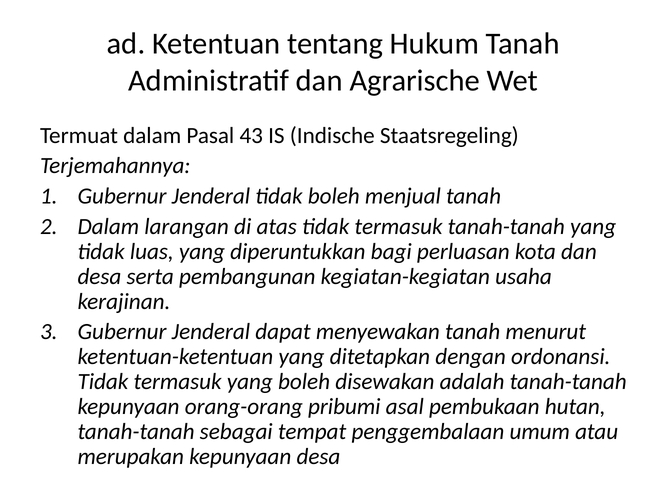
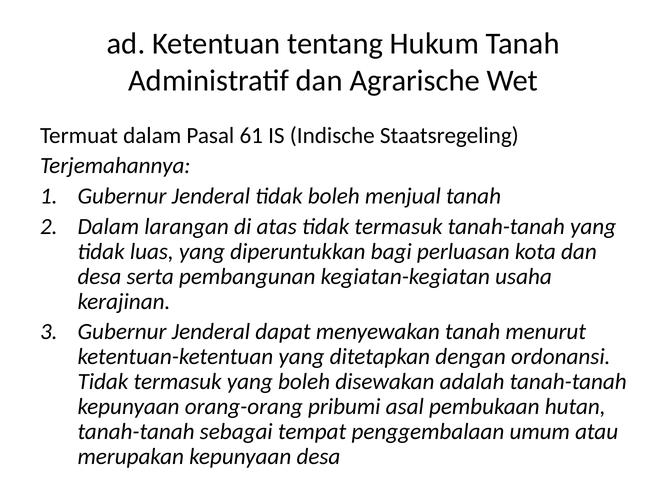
43: 43 -> 61 (251, 136)
